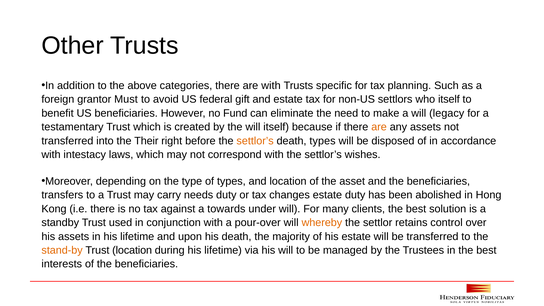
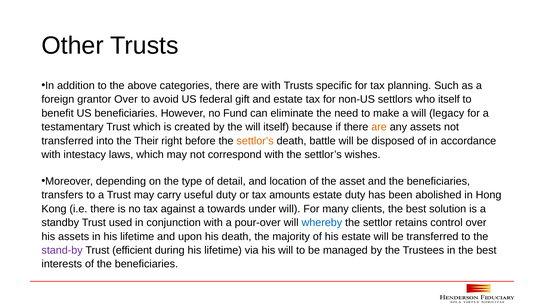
grantor Must: Must -> Over (126, 99)
death types: types -> battle (323, 141)
of types: types -> detail (231, 181)
needs: needs -> useful (199, 195)
changes: changes -> amounts (290, 195)
whereby colour: orange -> blue (322, 223)
stand-by colour: orange -> purple (62, 250)
Trust location: location -> efficient (132, 250)
